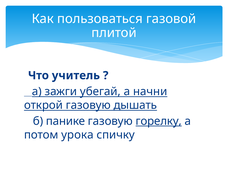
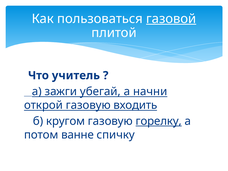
газовой underline: none -> present (171, 19)
дышать: дышать -> входить (135, 105)
панике: панике -> кругом (66, 121)
урока: урока -> ванне (77, 135)
